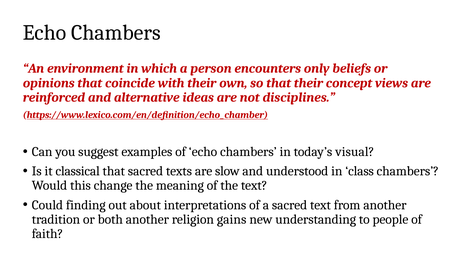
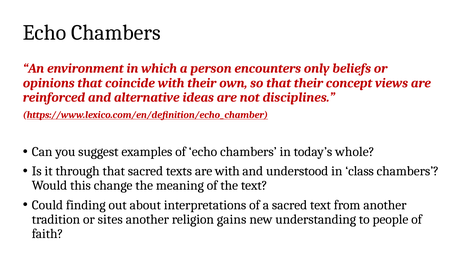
visual: visual -> whole (355, 152)
classical: classical -> through (78, 172)
are slow: slow -> with (227, 172)
both: both -> sites (110, 220)
